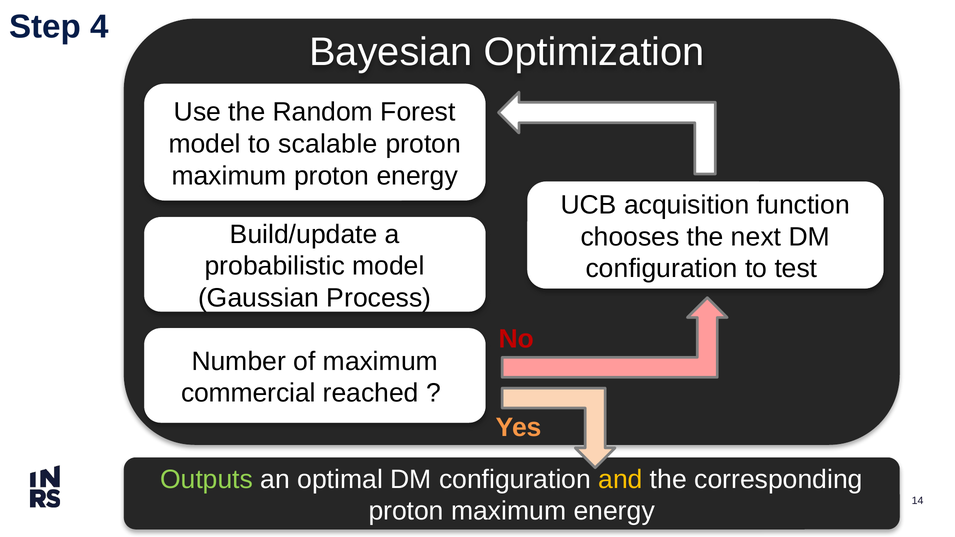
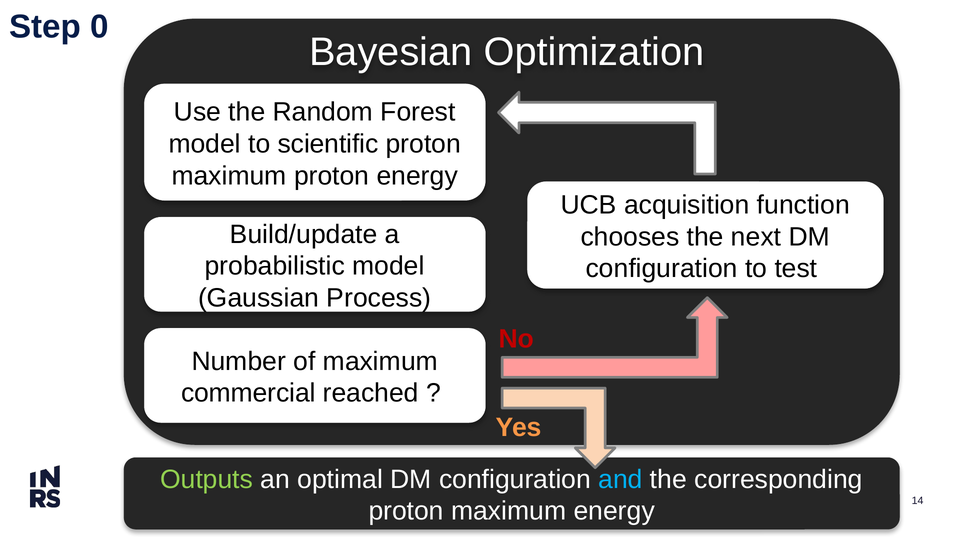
4: 4 -> 0 (99, 27)
scalable: scalable -> scientific (328, 144)
and colour: yellow -> light blue (620, 479)
